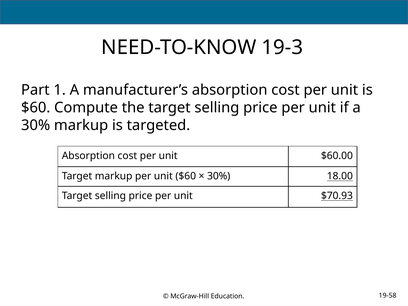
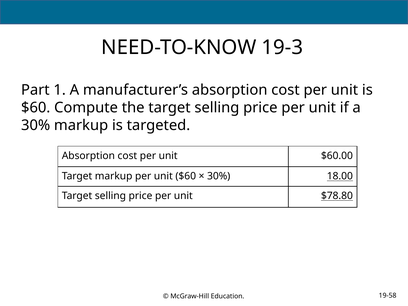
$70.93: $70.93 -> $78.80 (337, 196)
